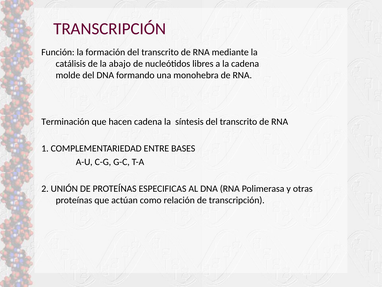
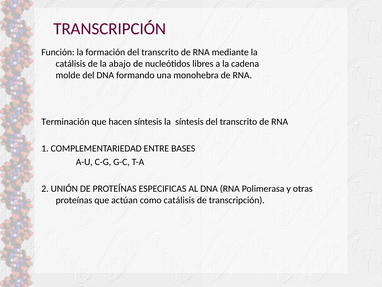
hacen cadena: cadena -> síntesis (148, 121)
como relación: relación -> catálisis (179, 200)
